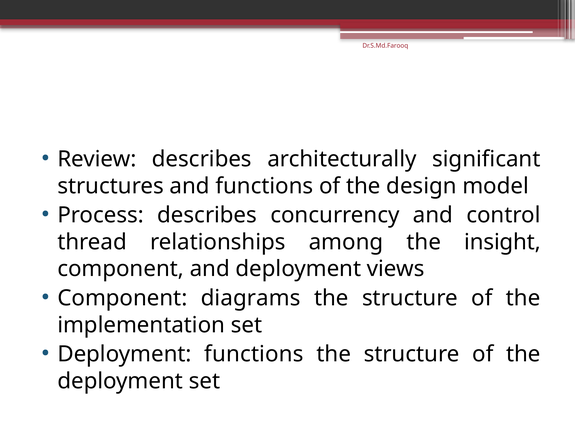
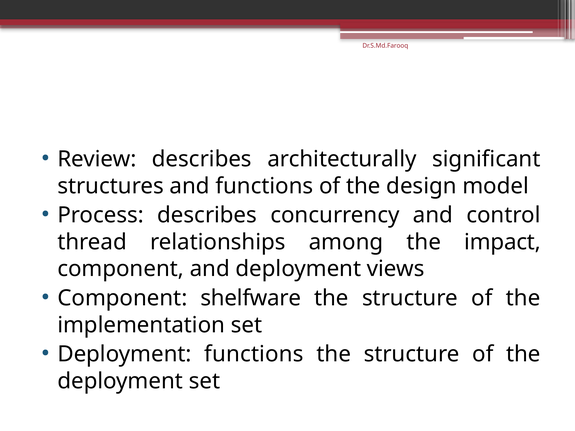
insight: insight -> impact (502, 242)
diagrams: diagrams -> shelfware (251, 298)
